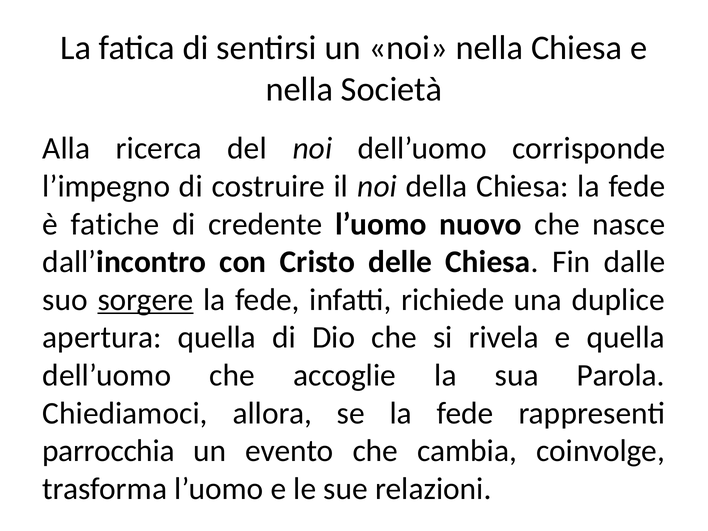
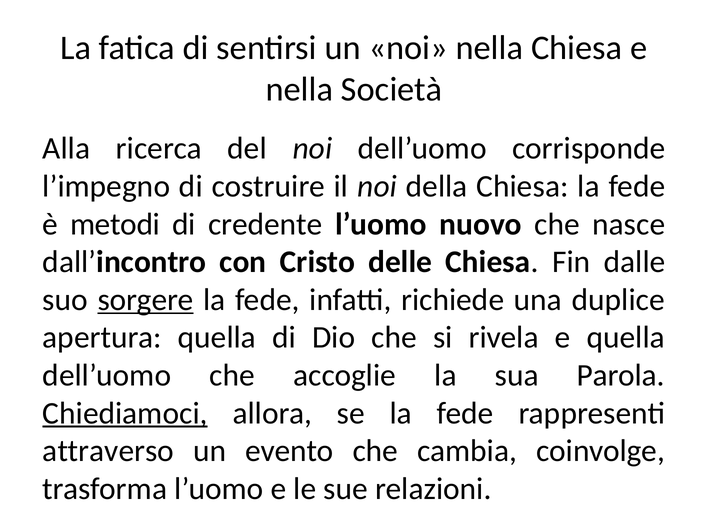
fatiche: fatiche -> metodi (115, 224)
Chiediamoci underline: none -> present (125, 413)
parrocchia: parrocchia -> attraverso (108, 451)
